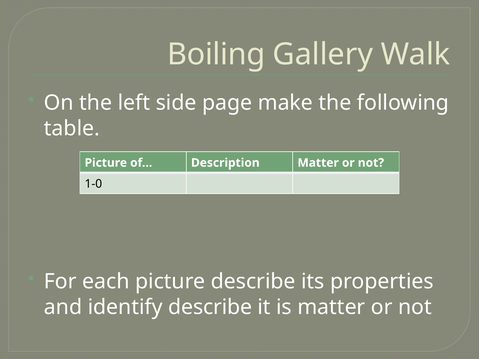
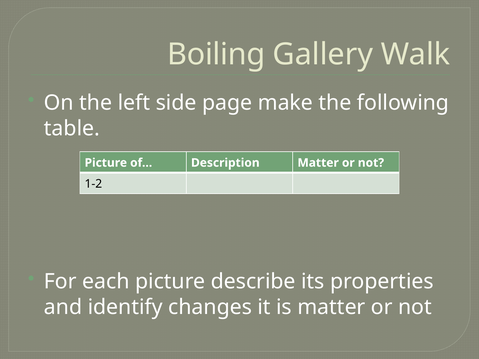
1-0: 1-0 -> 1-2 (93, 184)
identify describe: describe -> changes (210, 307)
